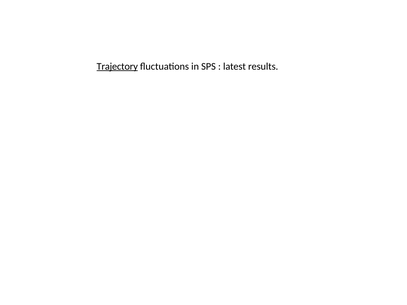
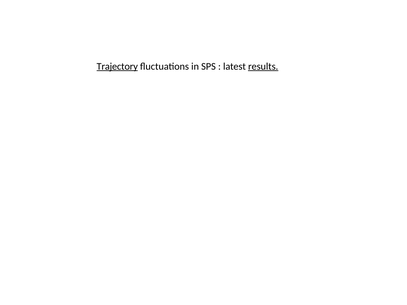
results underline: none -> present (263, 66)
